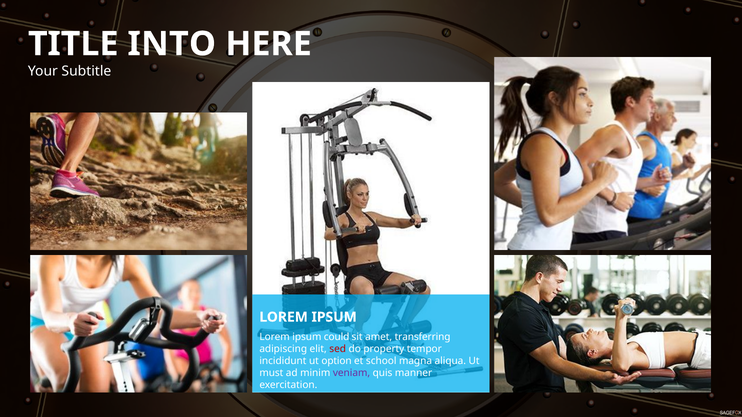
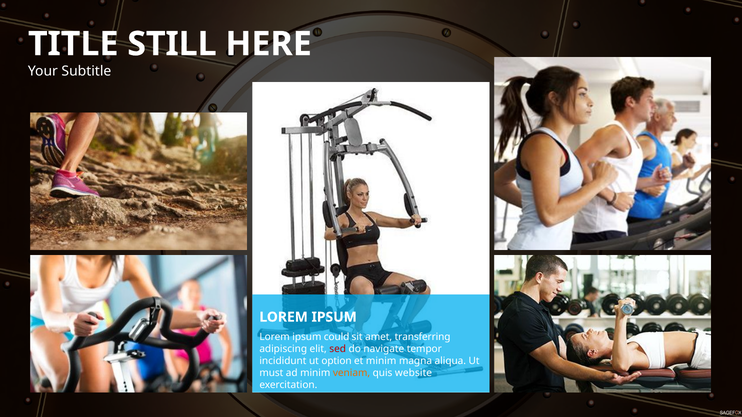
INTO: INTO -> STILL (172, 44)
property: property -> navigate (384, 349)
et school: school -> minim (381, 361)
veniam colour: purple -> orange (351, 373)
manner: manner -> website (413, 373)
